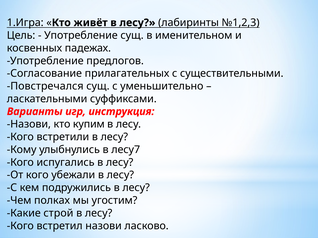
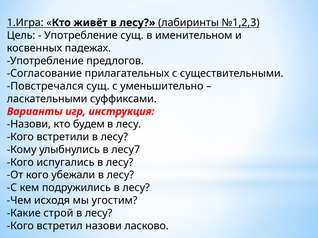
купим: купим -> будем (89, 124)
полках: полках -> исходя (52, 201)
